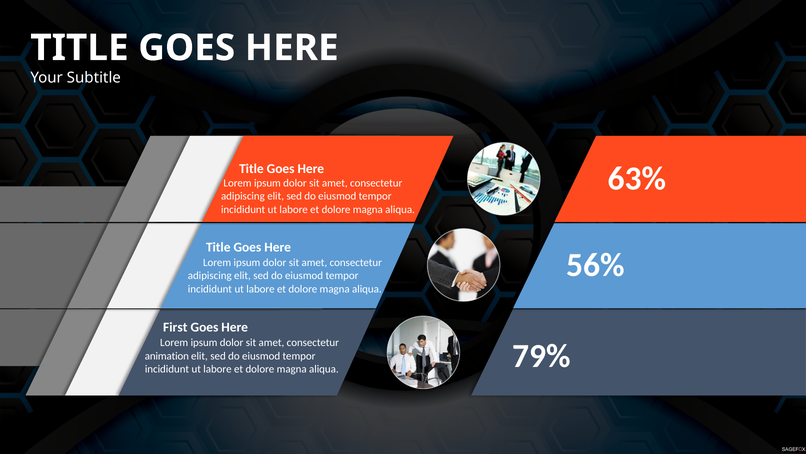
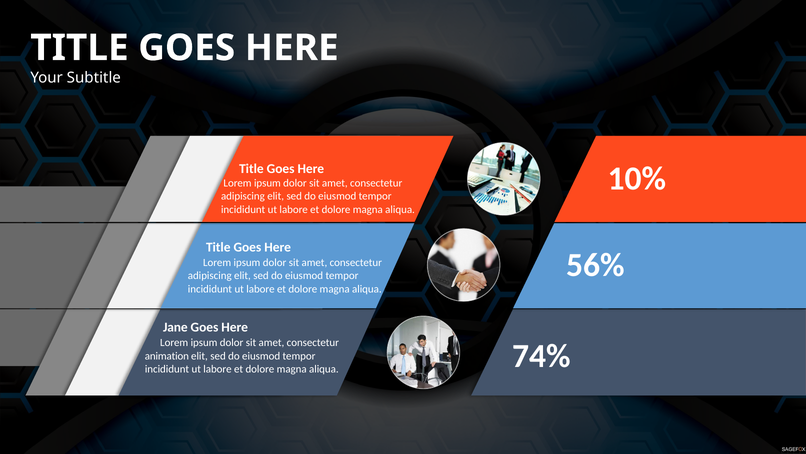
63%: 63% -> 10% (637, 178)
First: First -> Jane (175, 327)
79%: 79% -> 74% (542, 356)
